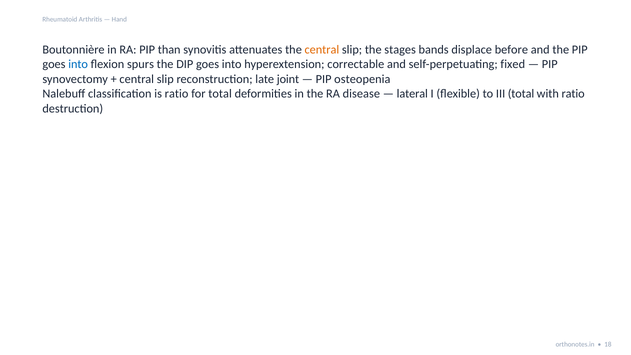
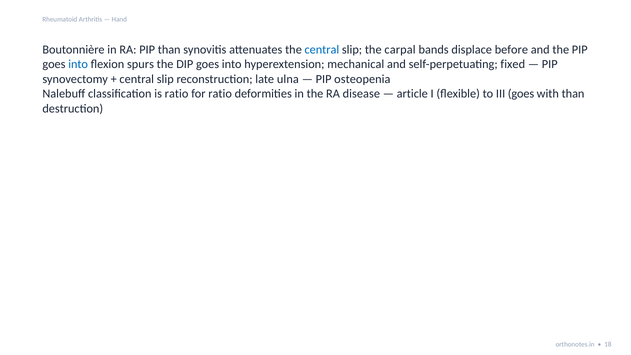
central colour: orange -> blue (322, 50)
stages: stages -> carpal (400, 50)
correctable: correctable -> mechanical (356, 64)
joint: joint -> ulna (288, 79)
for total: total -> ratio (220, 94)
lateral: lateral -> article (412, 94)
III total: total -> goes (521, 94)
with ratio: ratio -> than (573, 94)
